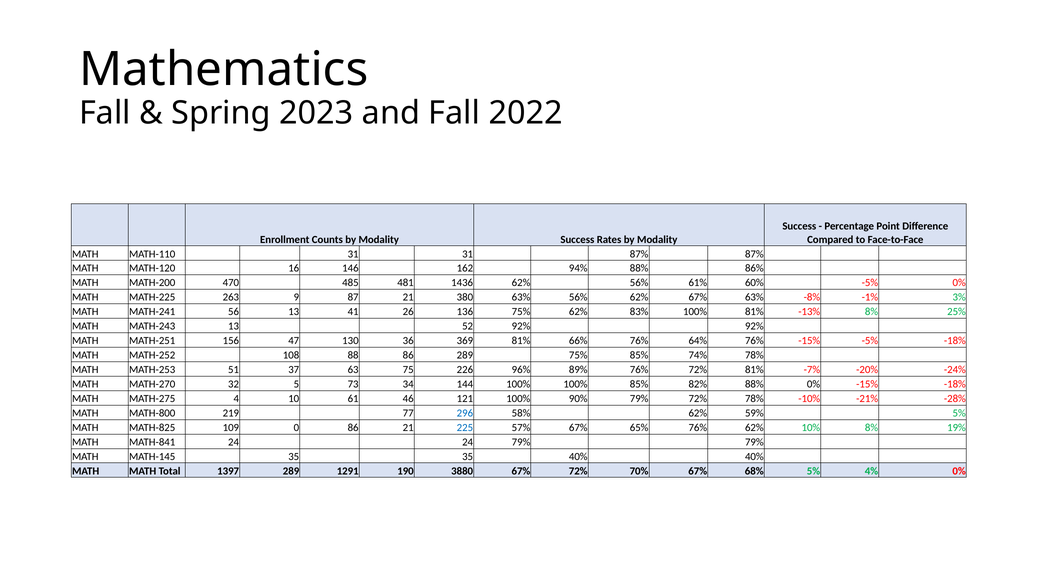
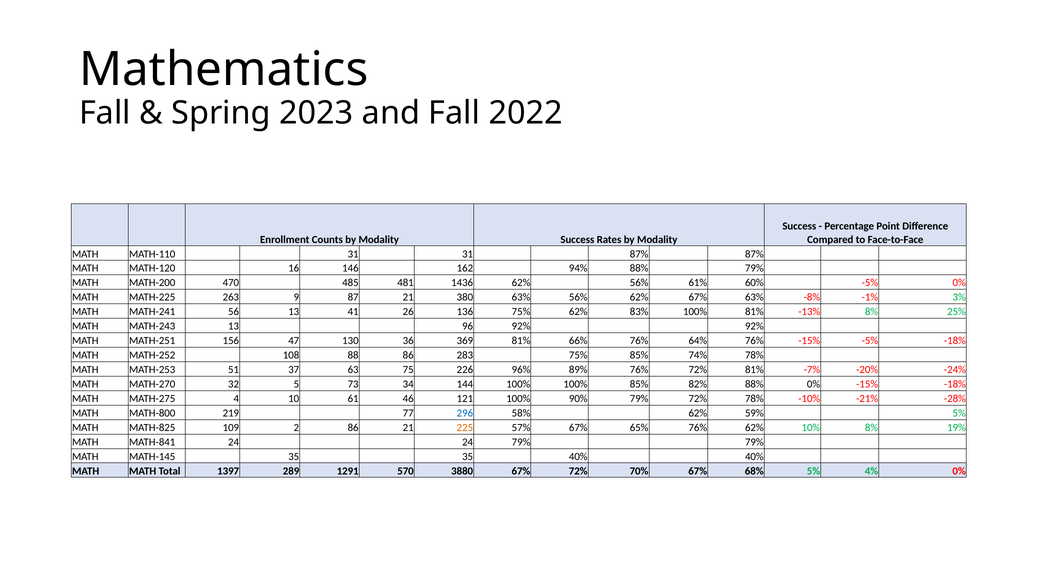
88% 86%: 86% -> 79% (754, 268)
52: 52 -> 96 (468, 326)
86 289: 289 -> 283 (465, 355)
0: 0 -> 2 (296, 427)
225 colour: blue -> orange (465, 427)
190: 190 -> 570 (406, 471)
